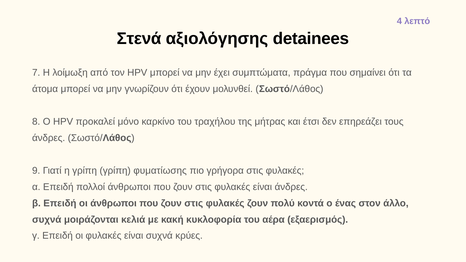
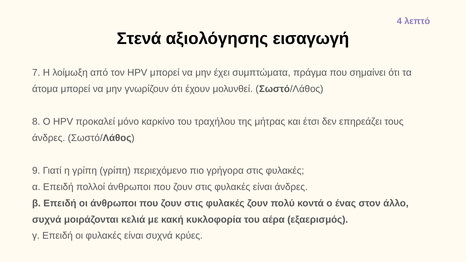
detainees: detainees -> εισαγωγή (311, 39)
φυματίωσης: φυματίωσης -> περιεχόμενο (160, 171)
